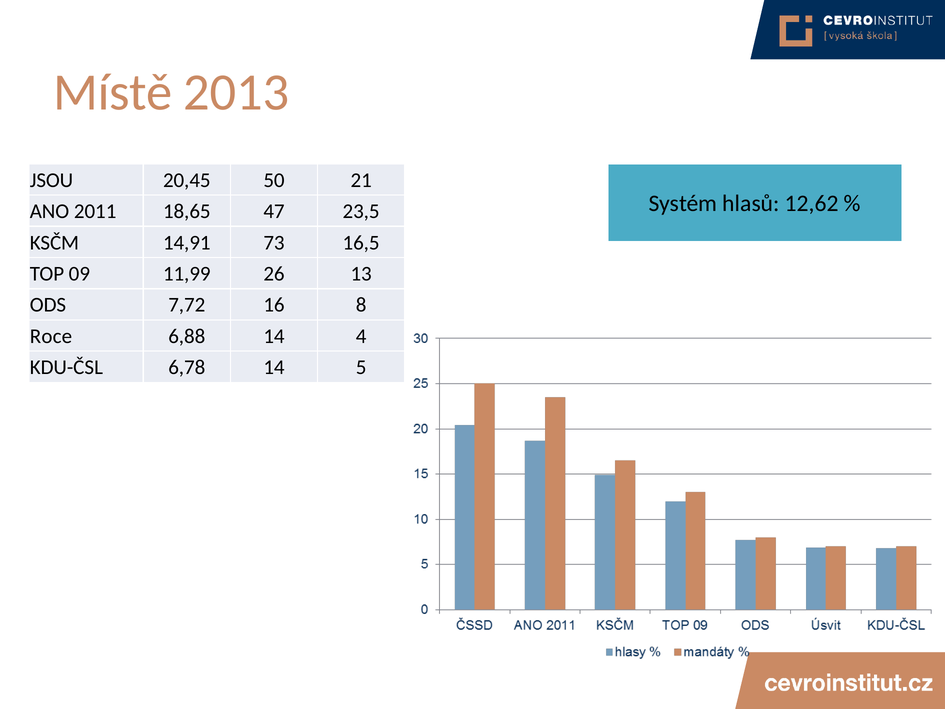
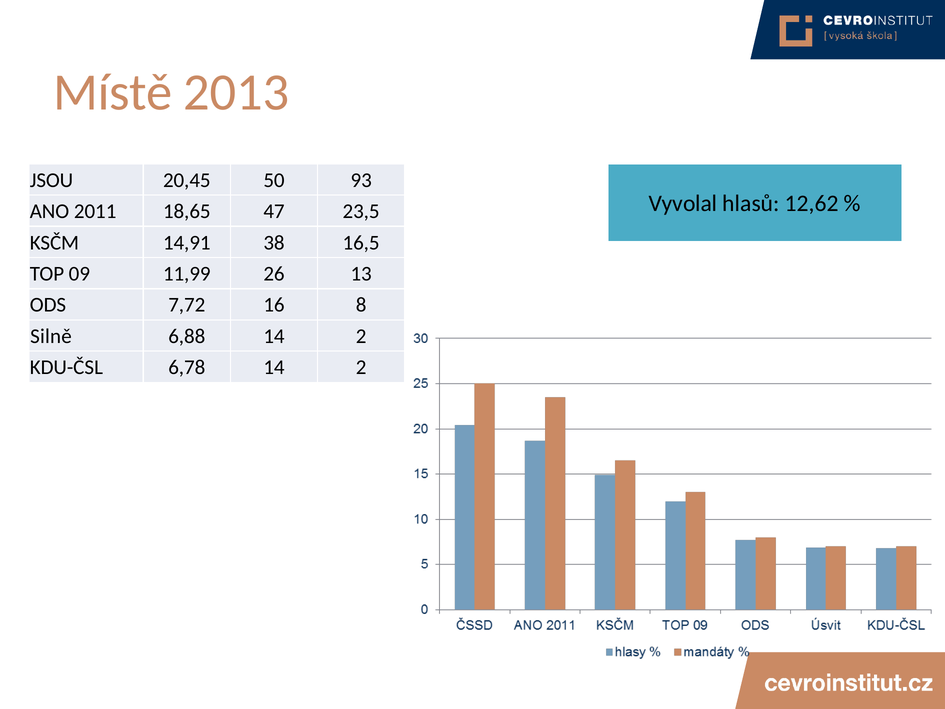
21: 21 -> 93 (361, 180)
Systém: Systém -> Vyvolal (683, 203)
73: 73 -> 38 (274, 242)
Roce: Roce -> Silně (51, 336)
6,88 14 4: 4 -> 2 (361, 336)
6,78 14 5: 5 -> 2 (361, 367)
